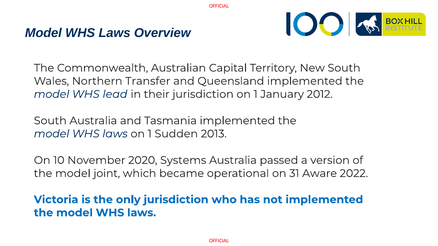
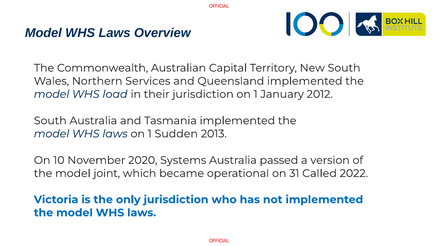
Transfer: Transfer -> Services (148, 81)
lead: lead -> load (115, 94)
Aware: Aware -> Called (320, 174)
